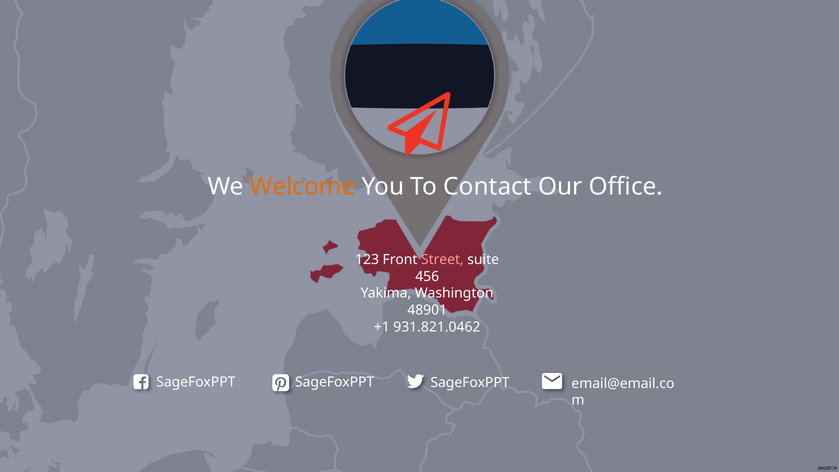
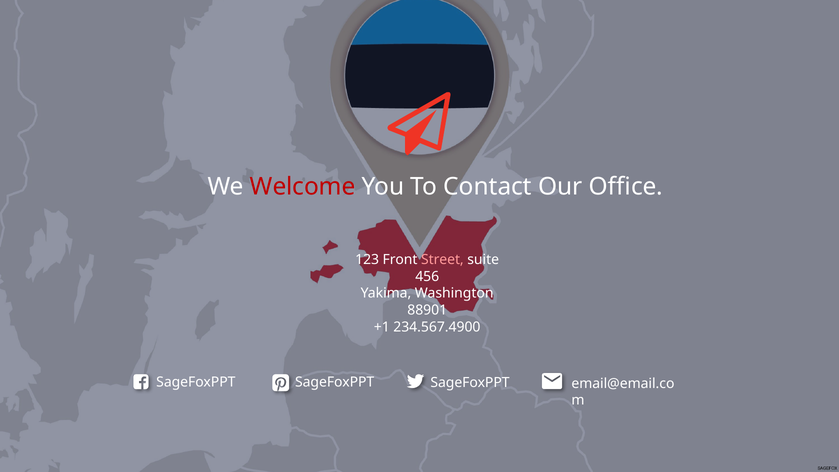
Welcome colour: orange -> red (303, 186)
48901: 48901 -> 88901 (427, 310)
931.821.0462: 931.821.0462 -> 234.567.4900 (437, 327)
